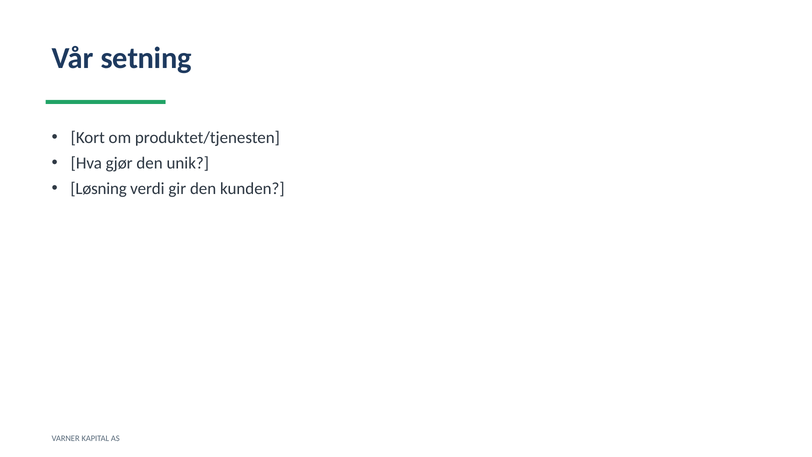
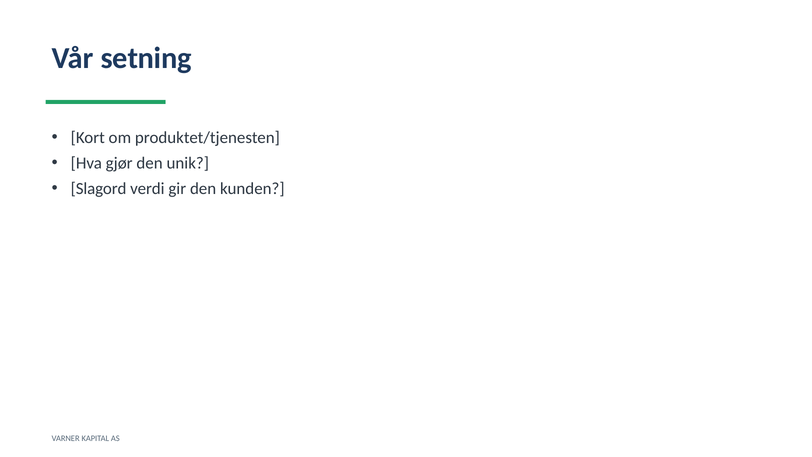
Løsning: Løsning -> Slagord (99, 188)
